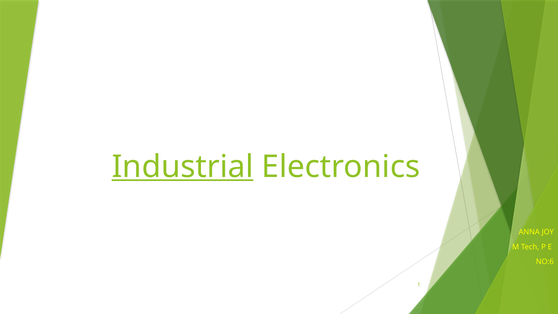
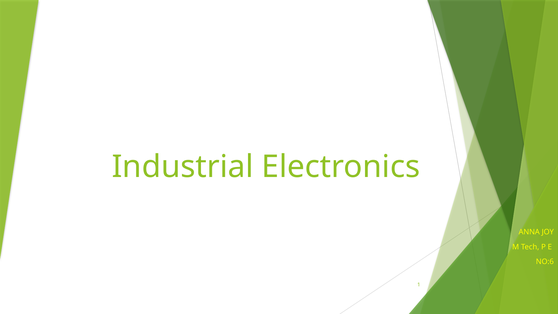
Industrial underline: present -> none (183, 167)
